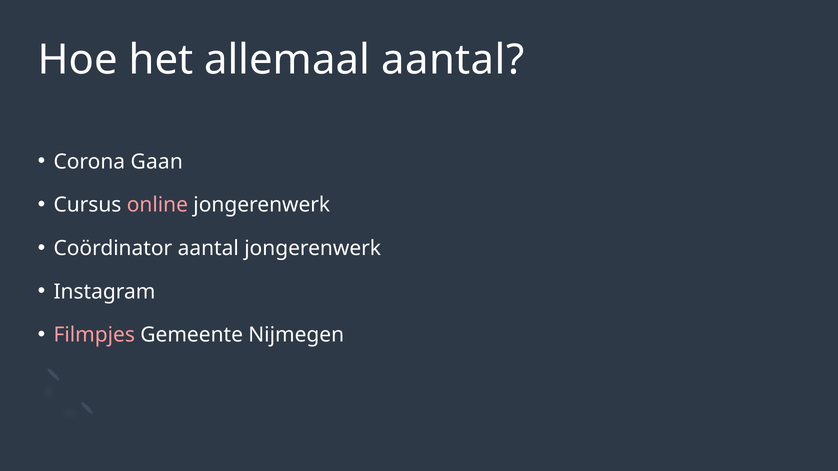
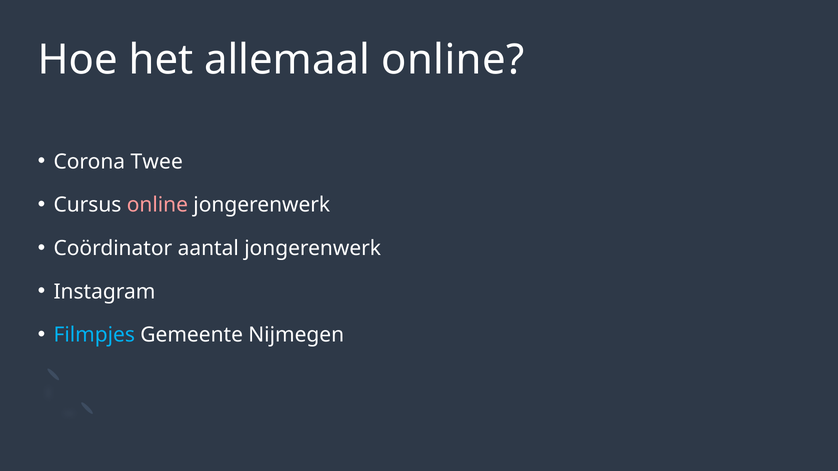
allemaal aantal: aantal -> online (453, 60)
Gaan: Gaan -> Twee (157, 162)
Filmpjes colour: pink -> light blue (94, 335)
